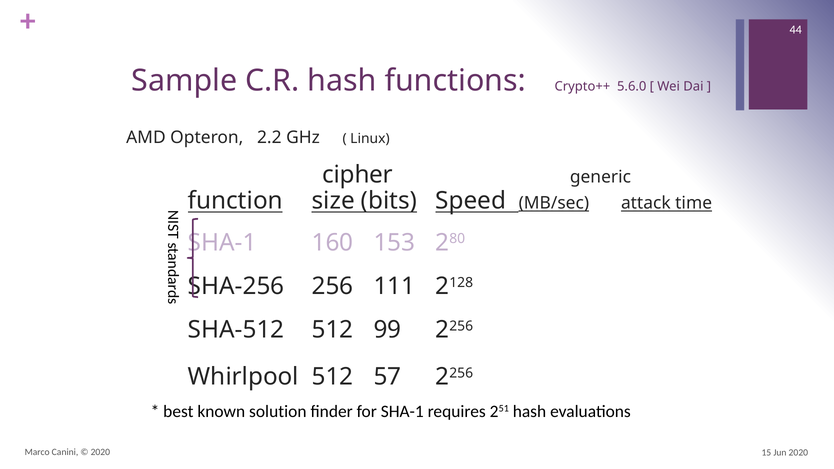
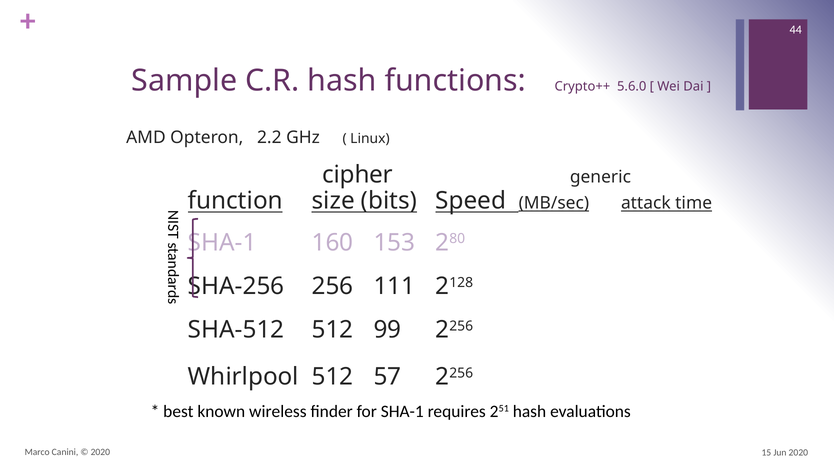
solution: solution -> wireless (278, 412)
